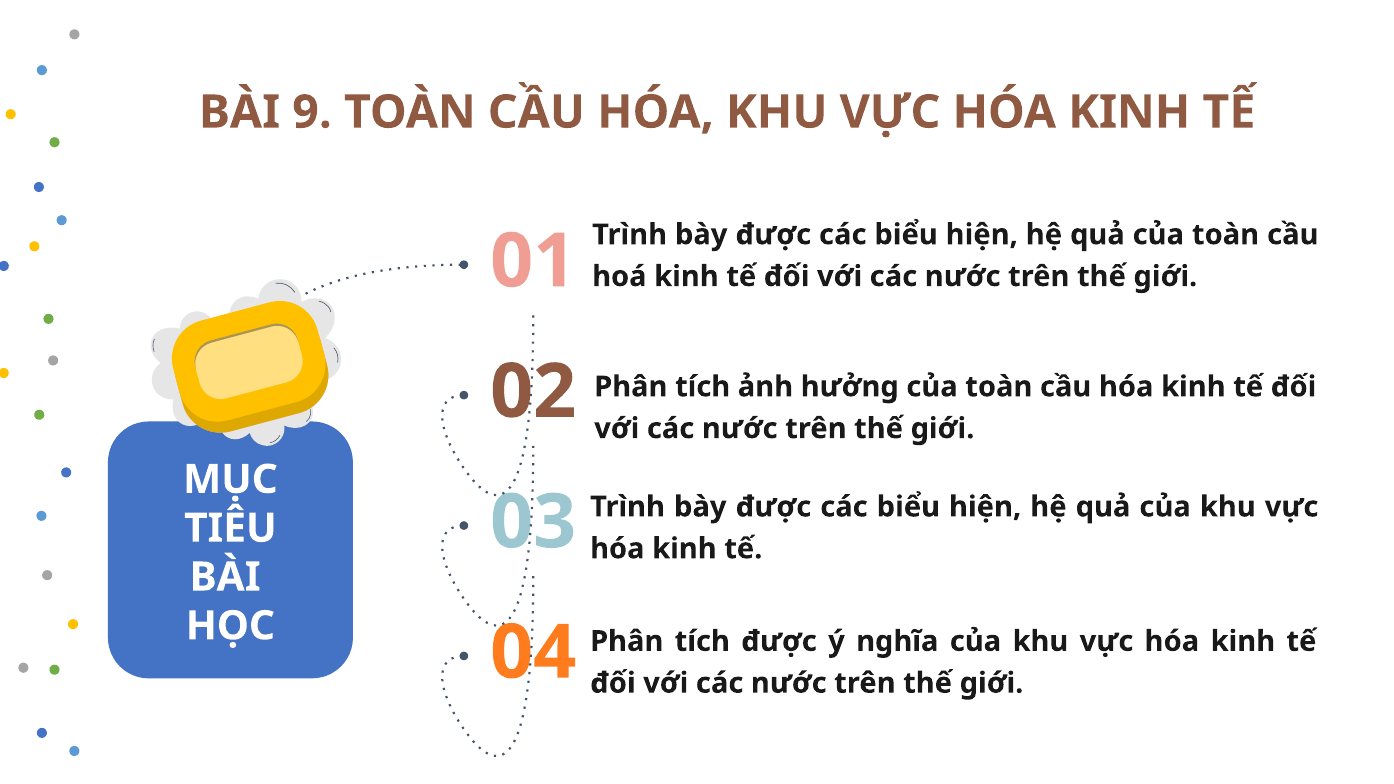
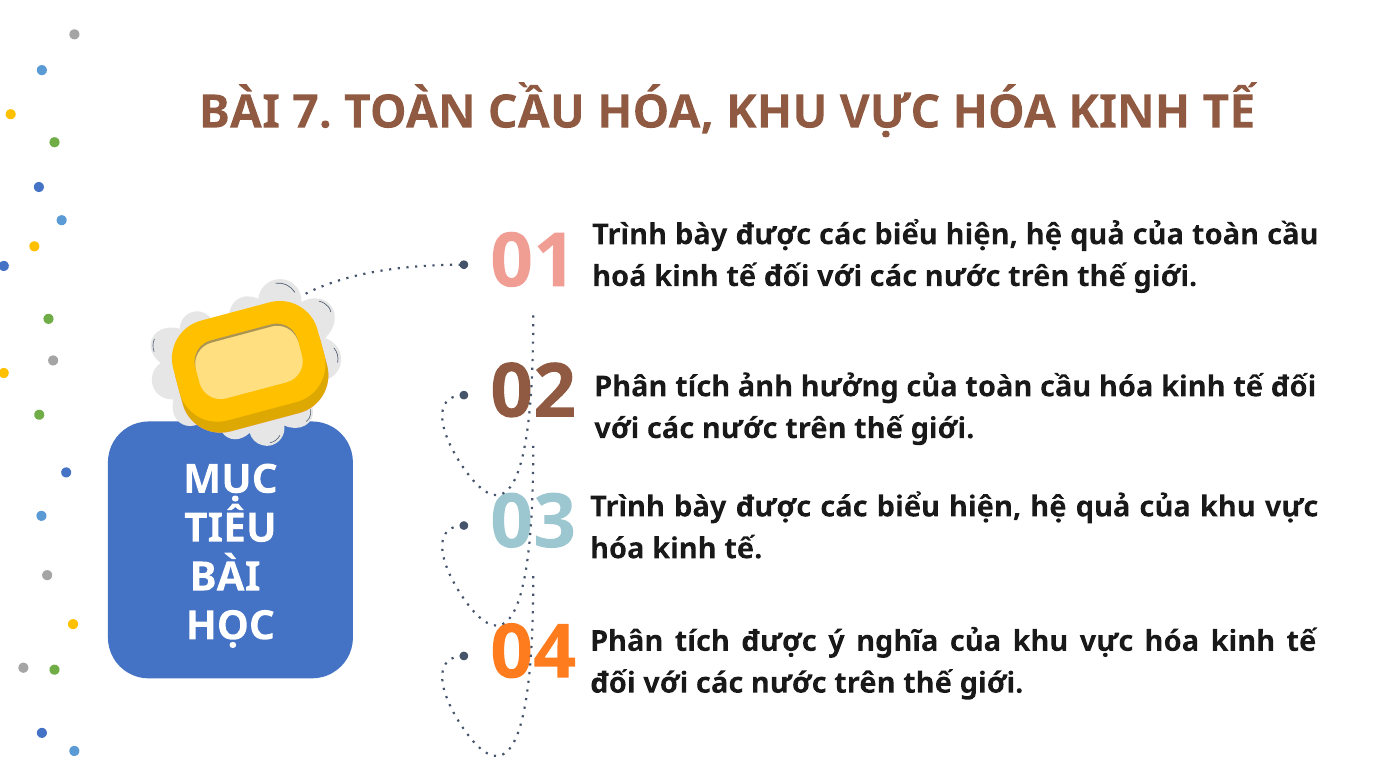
9: 9 -> 7 (312, 112)
